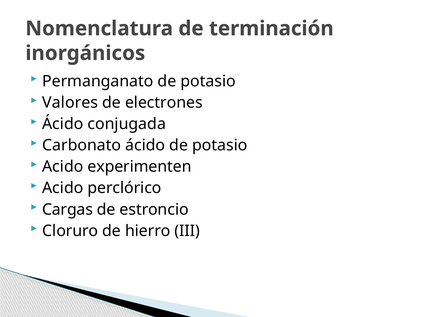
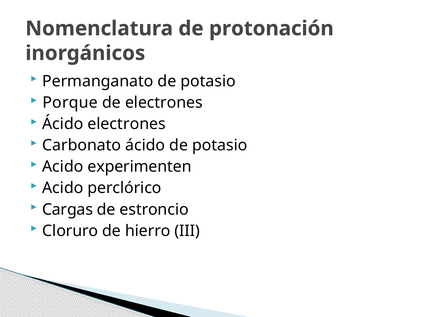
terminación: terminación -> protonación (271, 29)
Valores: Valores -> Porque (70, 103)
Ácido conjugada: conjugada -> electrones (127, 124)
